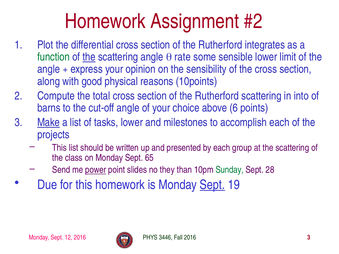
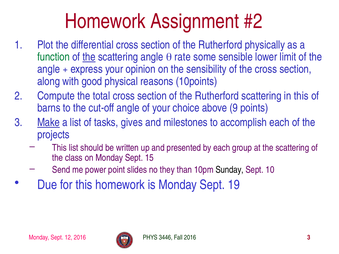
integrates: integrates -> physically (265, 45)
in into: into -> this (301, 96)
6: 6 -> 9 (234, 108)
tasks lower: lower -> gives (132, 123)
65: 65 -> 15 (149, 158)
power underline: present -> none (96, 170)
Sunday colour: green -> black (230, 170)
28: 28 -> 10 (270, 170)
Sept underline: present -> none (212, 185)
